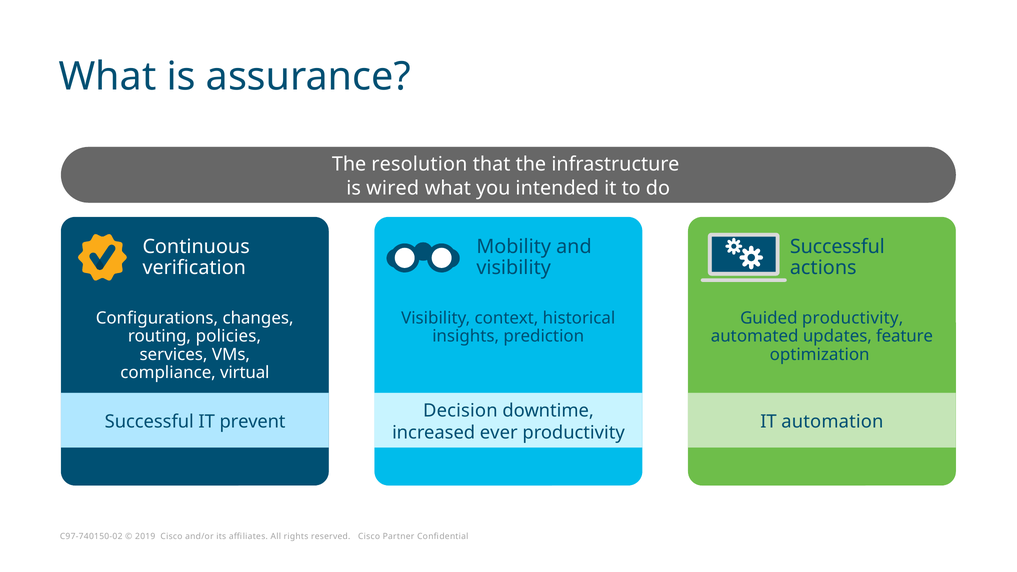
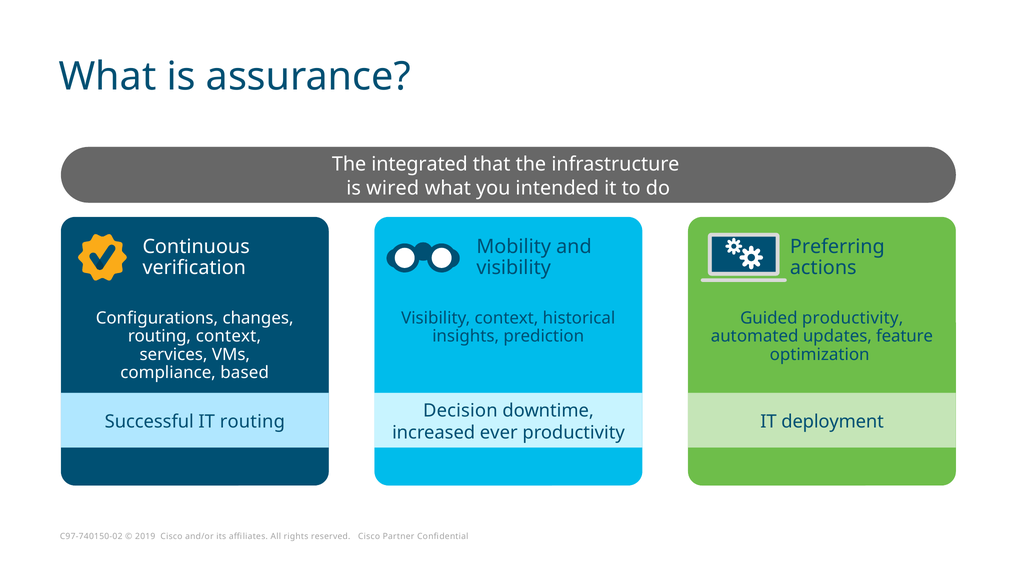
resolution: resolution -> integrated (420, 164)
Successful: Successful -> Preferring (837, 247)
routing policies: policies -> context (228, 336)
virtual: virtual -> based (245, 373)
IT prevent: prevent -> routing (252, 422)
automation: automation -> deployment (833, 422)
